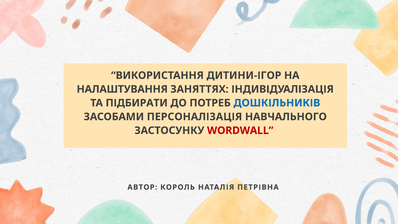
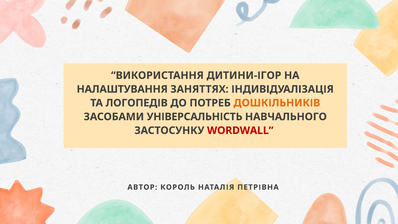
ПІДБИРАТИ: ПІДБИРАТИ -> ЛОГОПЕДІВ (137, 103)
ДОШКІЛЬНИКІВ colour: blue -> orange (277, 103)
ПЕРСОНАЛІЗАЦІЯ: ПЕРСОНАЛІЗАЦІЯ -> УНІВЕРСАЛЬНІСТЬ (195, 117)
